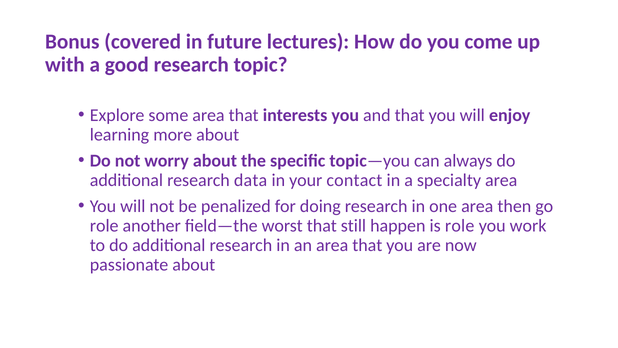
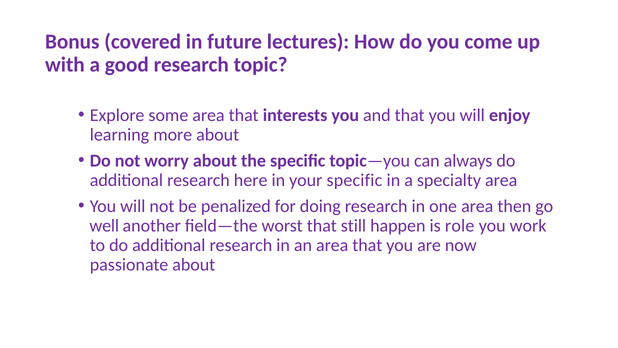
data: data -> here (251, 180)
your contact: contact -> specific (354, 180)
role: role -> well (104, 225)
